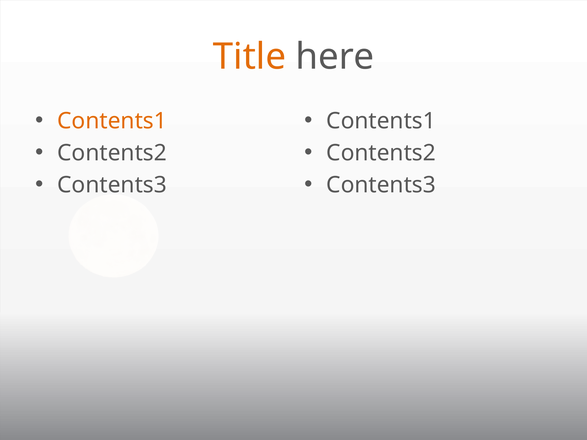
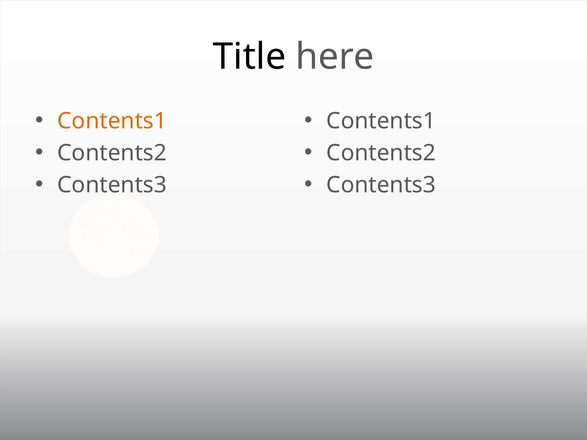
Title colour: orange -> black (249, 57)
